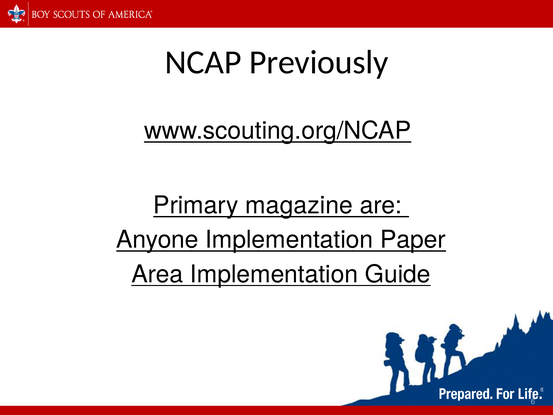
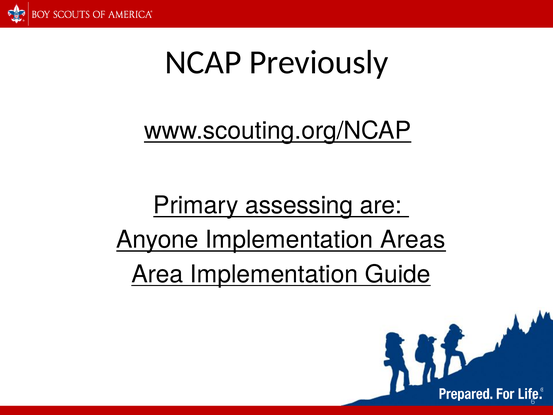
magazine: magazine -> assessing (299, 205)
Paper: Paper -> Areas (413, 240)
